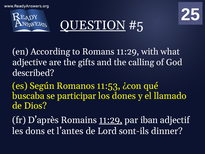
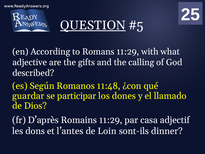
11:53: 11:53 -> 11:48 (109, 86)
buscaba: buscaba -> guardar (28, 96)
11:29 underline: present -> none (111, 120)
iban: iban -> casa (149, 120)
Lord: Lord -> Loin (107, 131)
